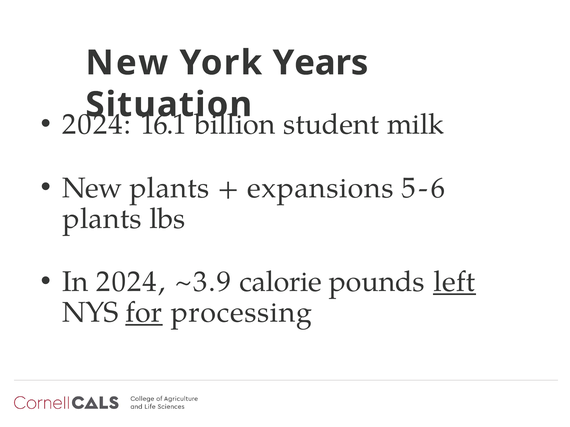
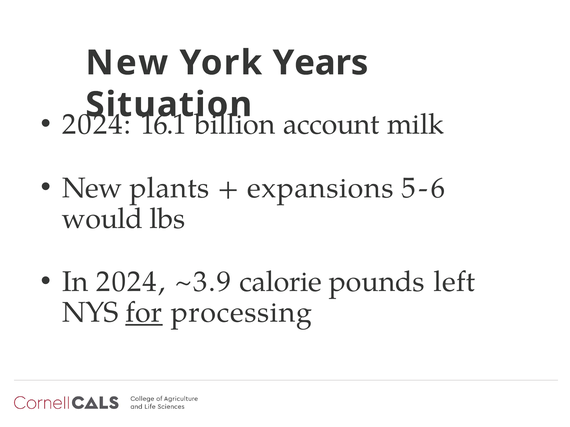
student: student -> account (331, 125)
plants: plants -> would (102, 219)
left underline: present -> none (454, 282)
